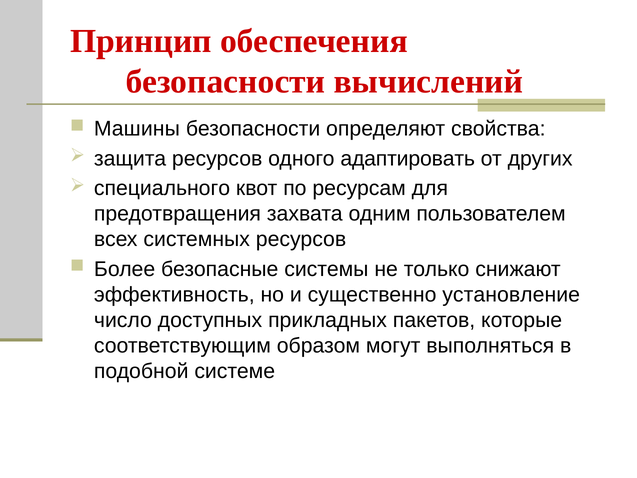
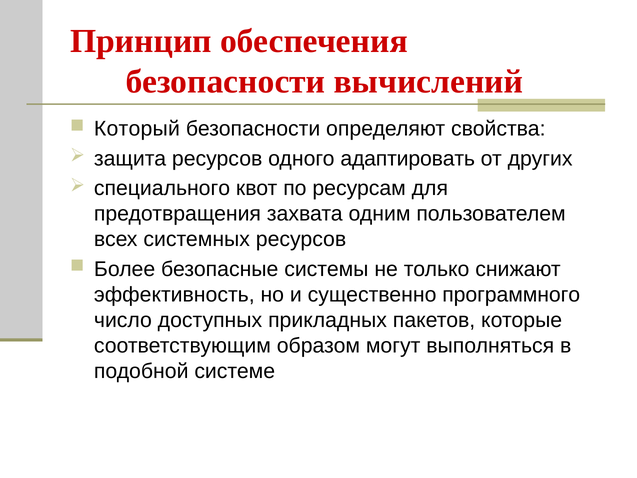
Машины: Машины -> Который (137, 129)
установление: установление -> программного (511, 294)
